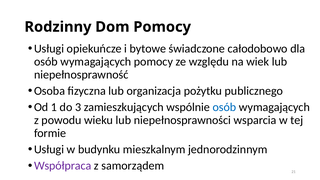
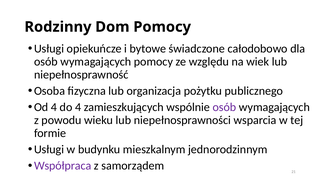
Od 1: 1 -> 4 (54, 107)
do 3: 3 -> 4 (78, 107)
osób colour: blue -> purple (224, 107)
